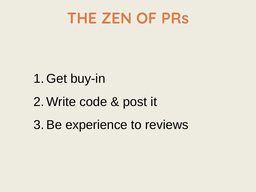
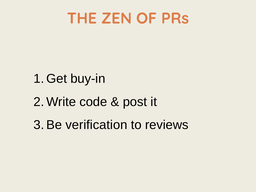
experience: experience -> verification (96, 125)
